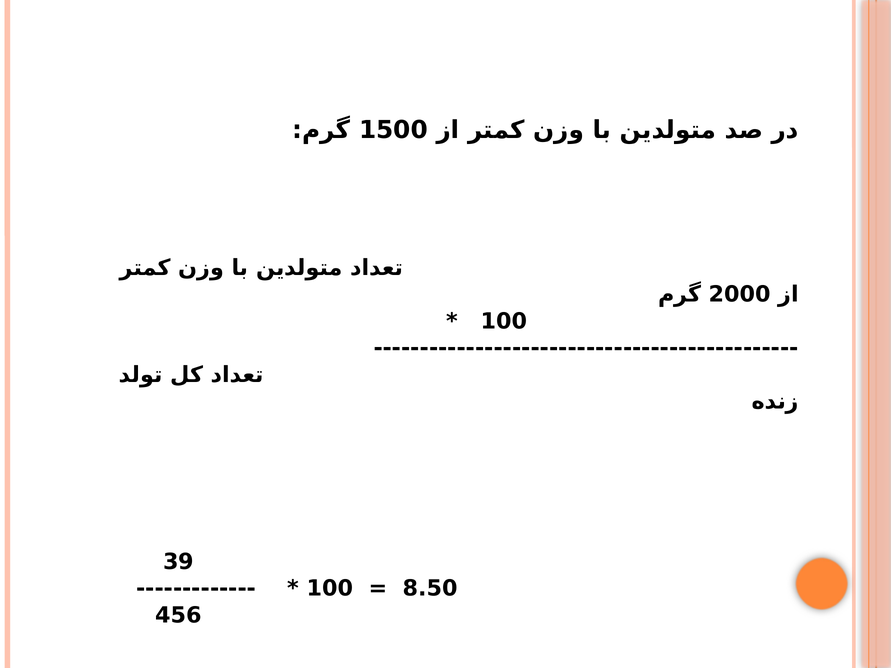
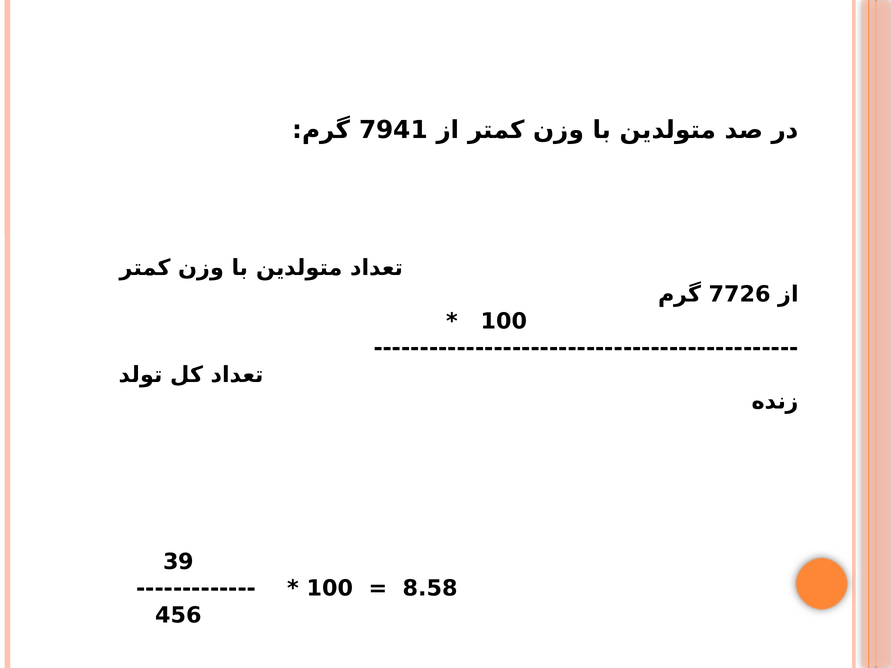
1500: 1500 -> 7941 (393, 130)
2000: 2000 -> 7726 (740, 295)
8.50: 8.50 -> 8.58 (430, 589)
